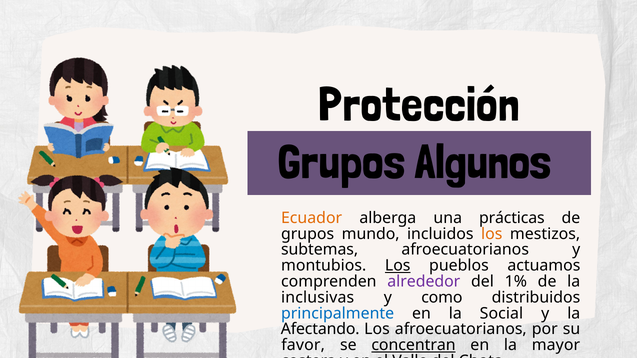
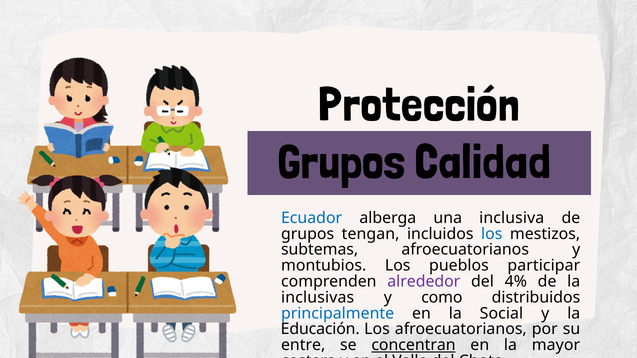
Algunos: Algunos -> Calidad (483, 163)
Ecuador colour: orange -> blue (312, 218)
prácticas: prácticas -> inclusiva (512, 218)
mundo: mundo -> tengan (371, 234)
los colour: orange -> blue (492, 234)
Los underline: present -> none (398, 266)
actuamos: actuamos -> participar (544, 266)
1%: 1% -> 4% (516, 282)
Afectando: Afectando -> Educación (320, 329)
favor: favor -> entre (303, 345)
